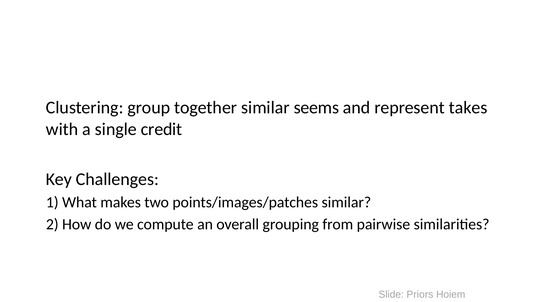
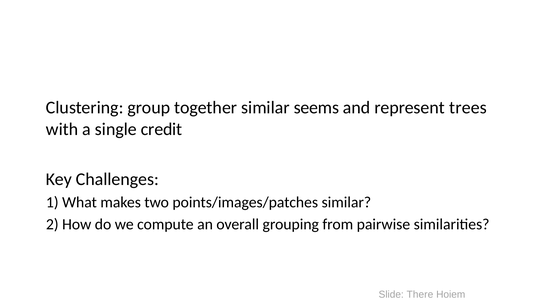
takes: takes -> trees (468, 108)
Priors: Priors -> There (420, 294)
